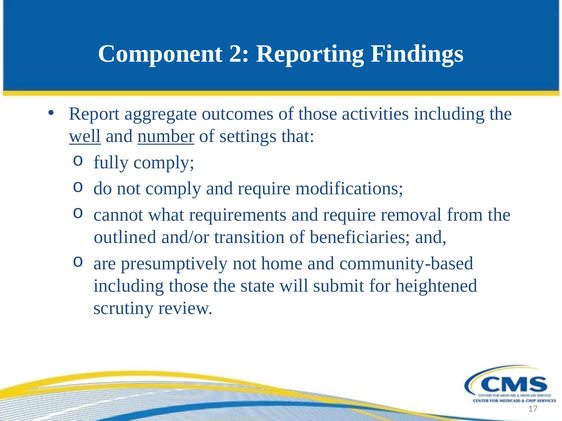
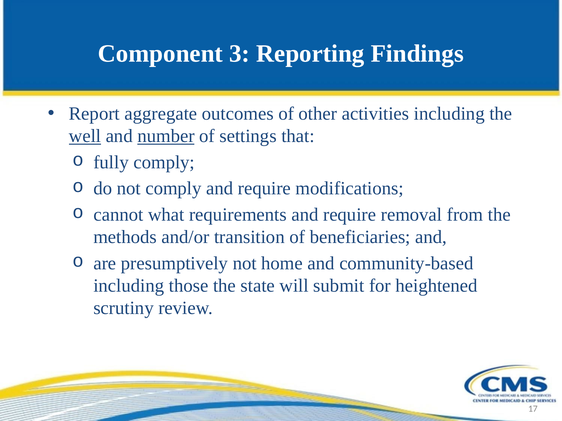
2: 2 -> 3 (240, 54)
of those: those -> other (318, 114)
outlined: outlined -> methods (125, 237)
